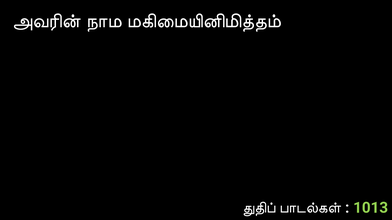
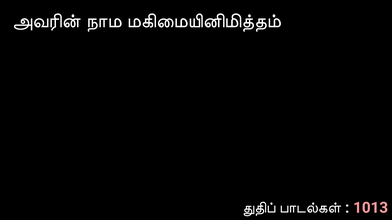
1013 colour: light green -> pink (371, 208)
